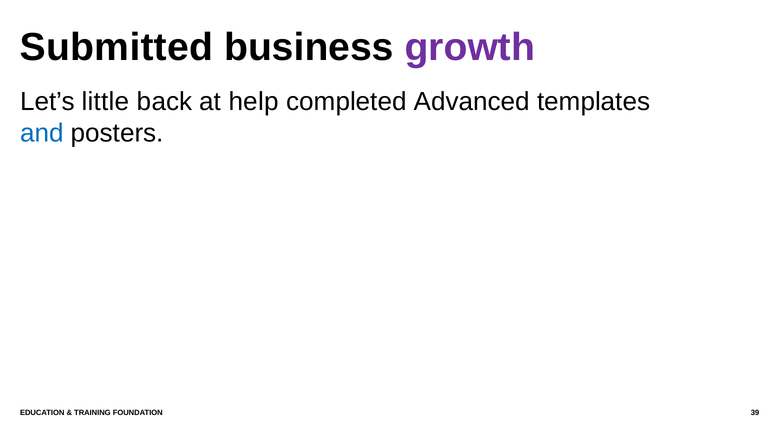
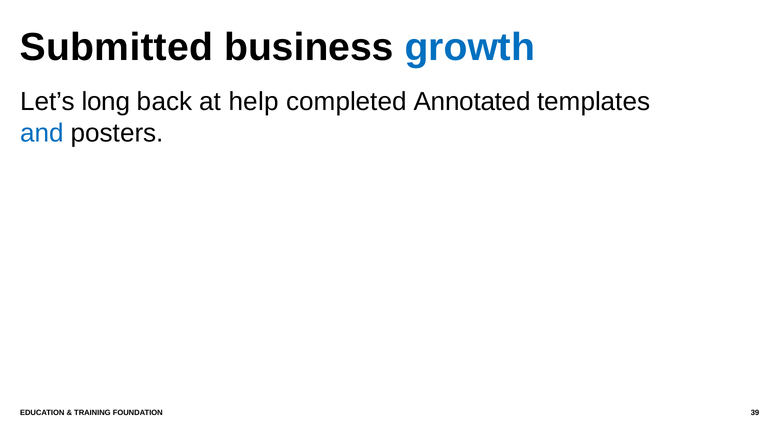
growth colour: purple -> blue (470, 48)
little: little -> long (106, 102)
Advanced: Advanced -> Annotated (472, 102)
